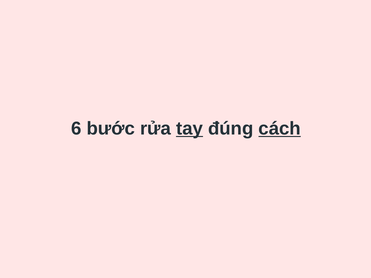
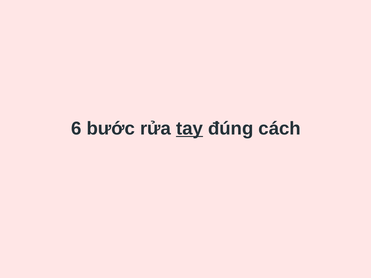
cách underline: present -> none (280, 129)
